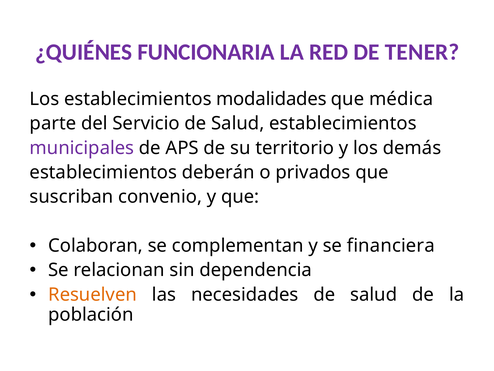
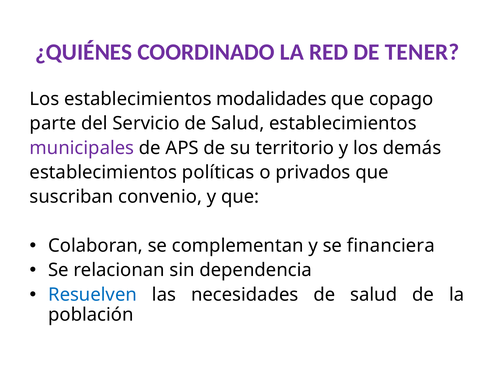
FUNCIONARIA: FUNCIONARIA -> COORDINADO (206, 52)
médica: médica -> copago (401, 99)
deberán: deberán -> políticas (218, 172)
Resuelven colour: orange -> blue (93, 294)
